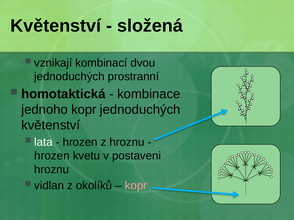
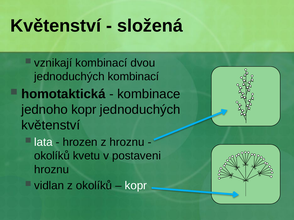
jednoduchých prostranní: prostranní -> kombinací (133, 77)
hrozen: hrozen -> okolíků (52, 156)
kopr colour: pink -> white (136, 186)
